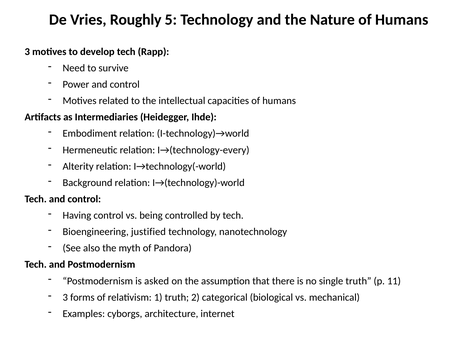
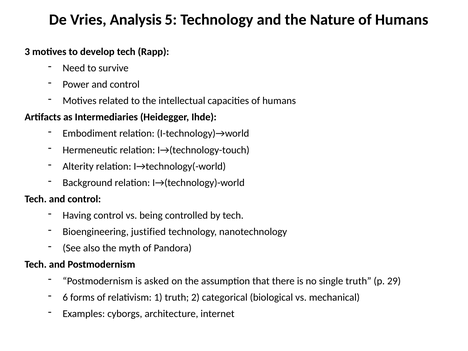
Roughly: Roughly -> Analysis (136, 20)
I→(technology-every: I→(technology-every -> I→(technology-touch (203, 150)
11: 11 -> 29 (394, 281)
3: 3 -> 6 (65, 297)
